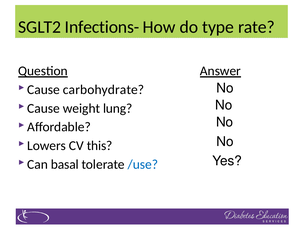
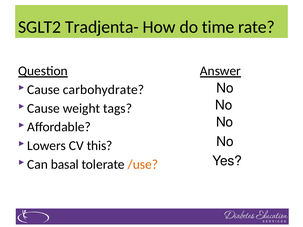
Infections-: Infections- -> Tradjenta- (102, 27)
type: type -> time (218, 27)
lung: lung -> tags (118, 109)
/use colour: blue -> orange (143, 165)
